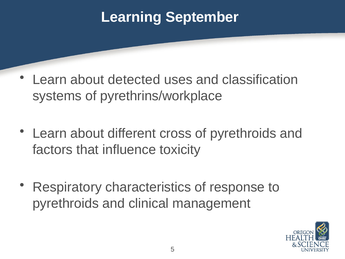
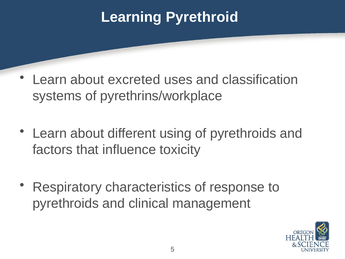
September: September -> Pyrethroid (202, 17)
detected: detected -> excreted (134, 80)
cross: cross -> using (176, 133)
